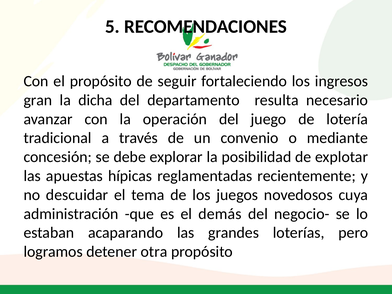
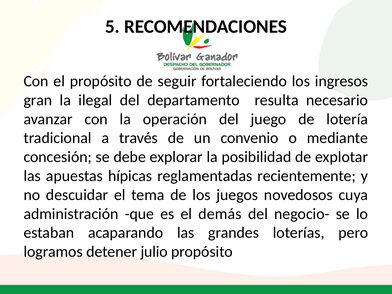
dicha: dicha -> ilegal (95, 100)
otra: otra -> julio (154, 252)
